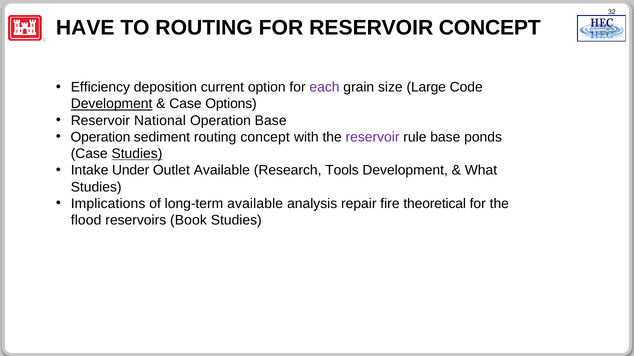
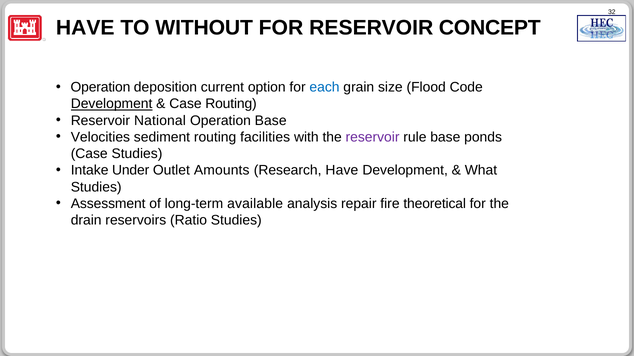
TO ROUTING: ROUTING -> WITHOUT (204, 28)
Efficiency: Efficiency -> Operation (100, 87)
each colour: purple -> blue (325, 87)
Large: Large -> Flood (426, 87)
Case Options: Options -> Routing (231, 104)
Operation: Operation -> Velocities (100, 137)
routing concept: concept -> facilities (265, 137)
Studies underline: present -> none (137, 154)
Outlet Available: Available -> Amounts (222, 171)
Research Tools: Tools -> Have (342, 171)
Implications: Implications -> Assessment (108, 204)
flood: flood -> drain (86, 221)
Book: Book -> Ratio (189, 221)
